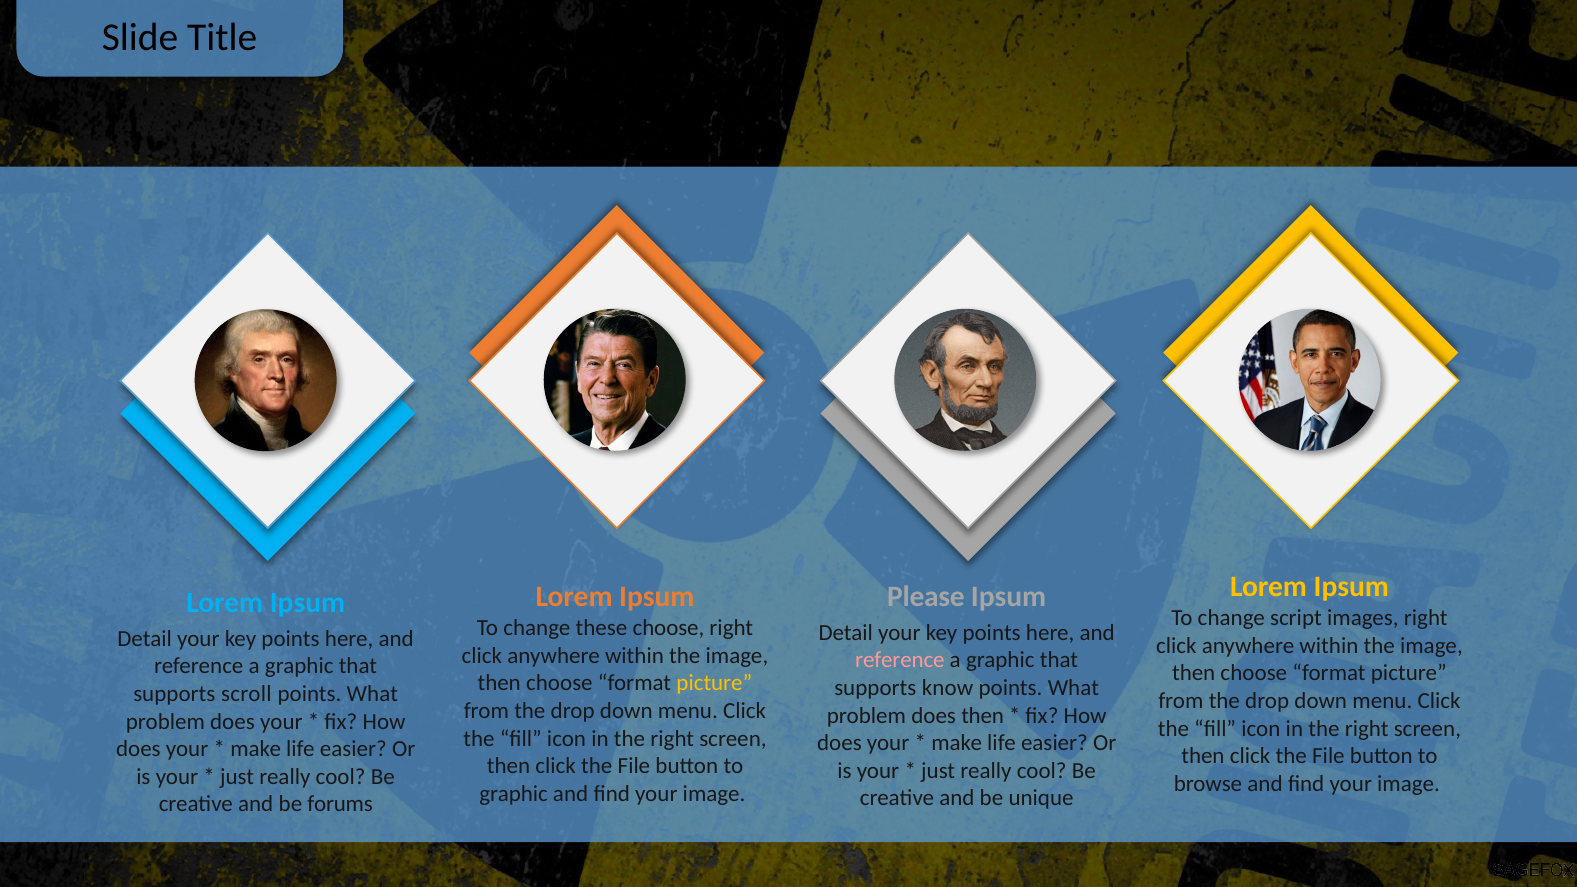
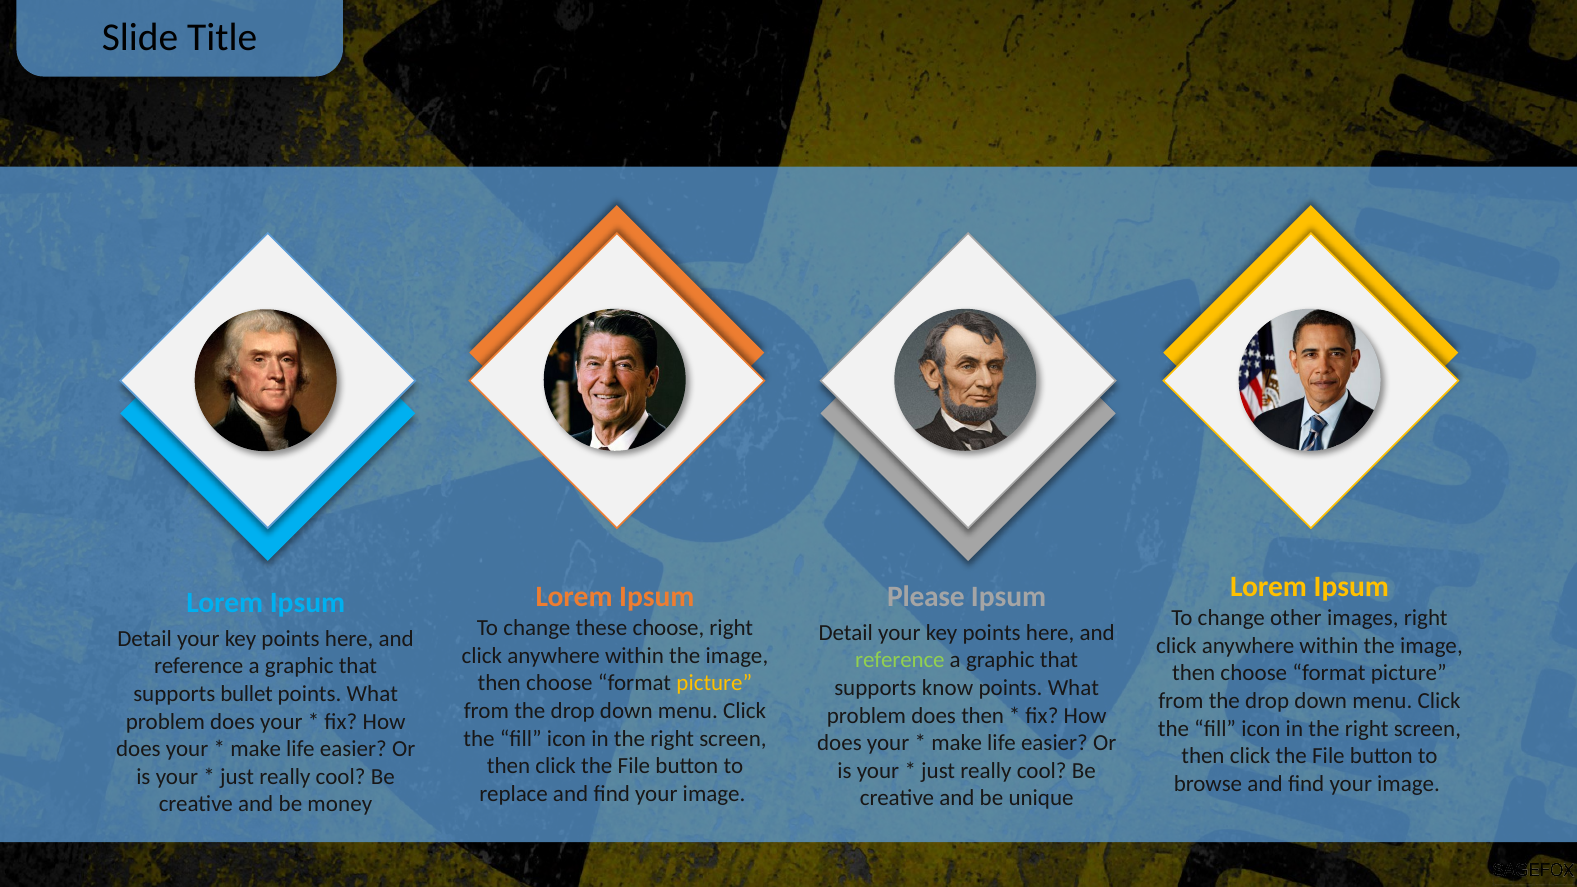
script: script -> other (1296, 618)
reference colour: pink -> light green (900, 660)
scroll: scroll -> bullet (247, 694)
graphic: graphic -> replace (514, 794)
forums: forums -> money (340, 804)
